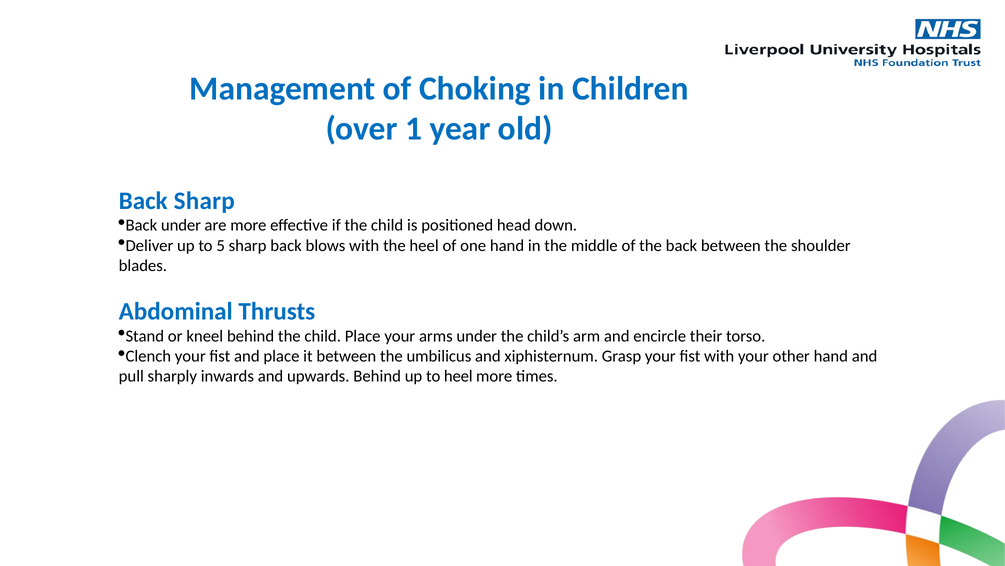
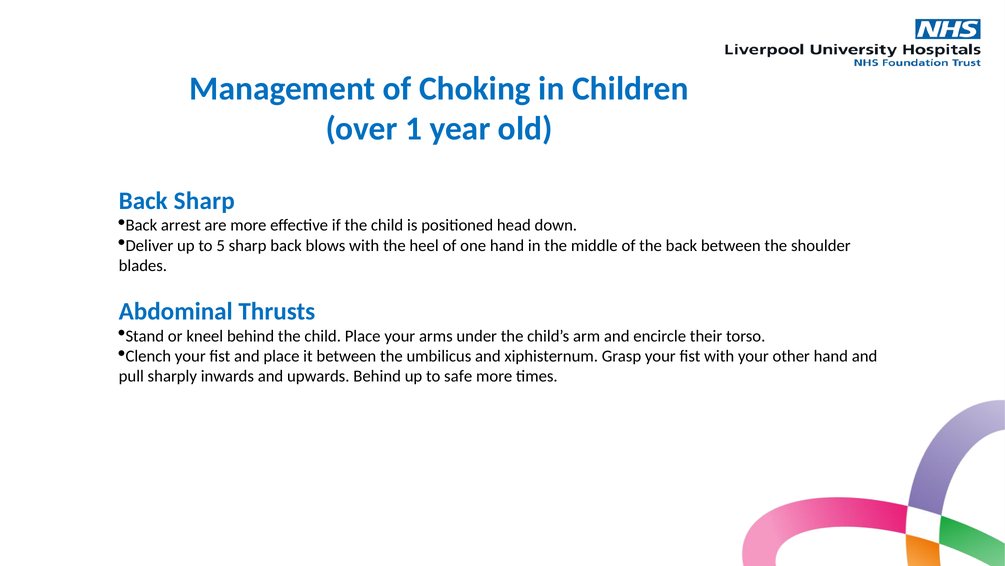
under: under -> arrest (181, 225)
to heel: heel -> safe (458, 376)
